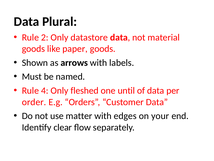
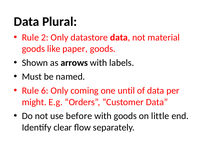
4: 4 -> 6 (45, 90)
fleshed: fleshed -> coming (85, 90)
order: order -> might (34, 102)
matter: matter -> before (79, 116)
with edges: edges -> goods (125, 116)
your: your -> little (160, 116)
